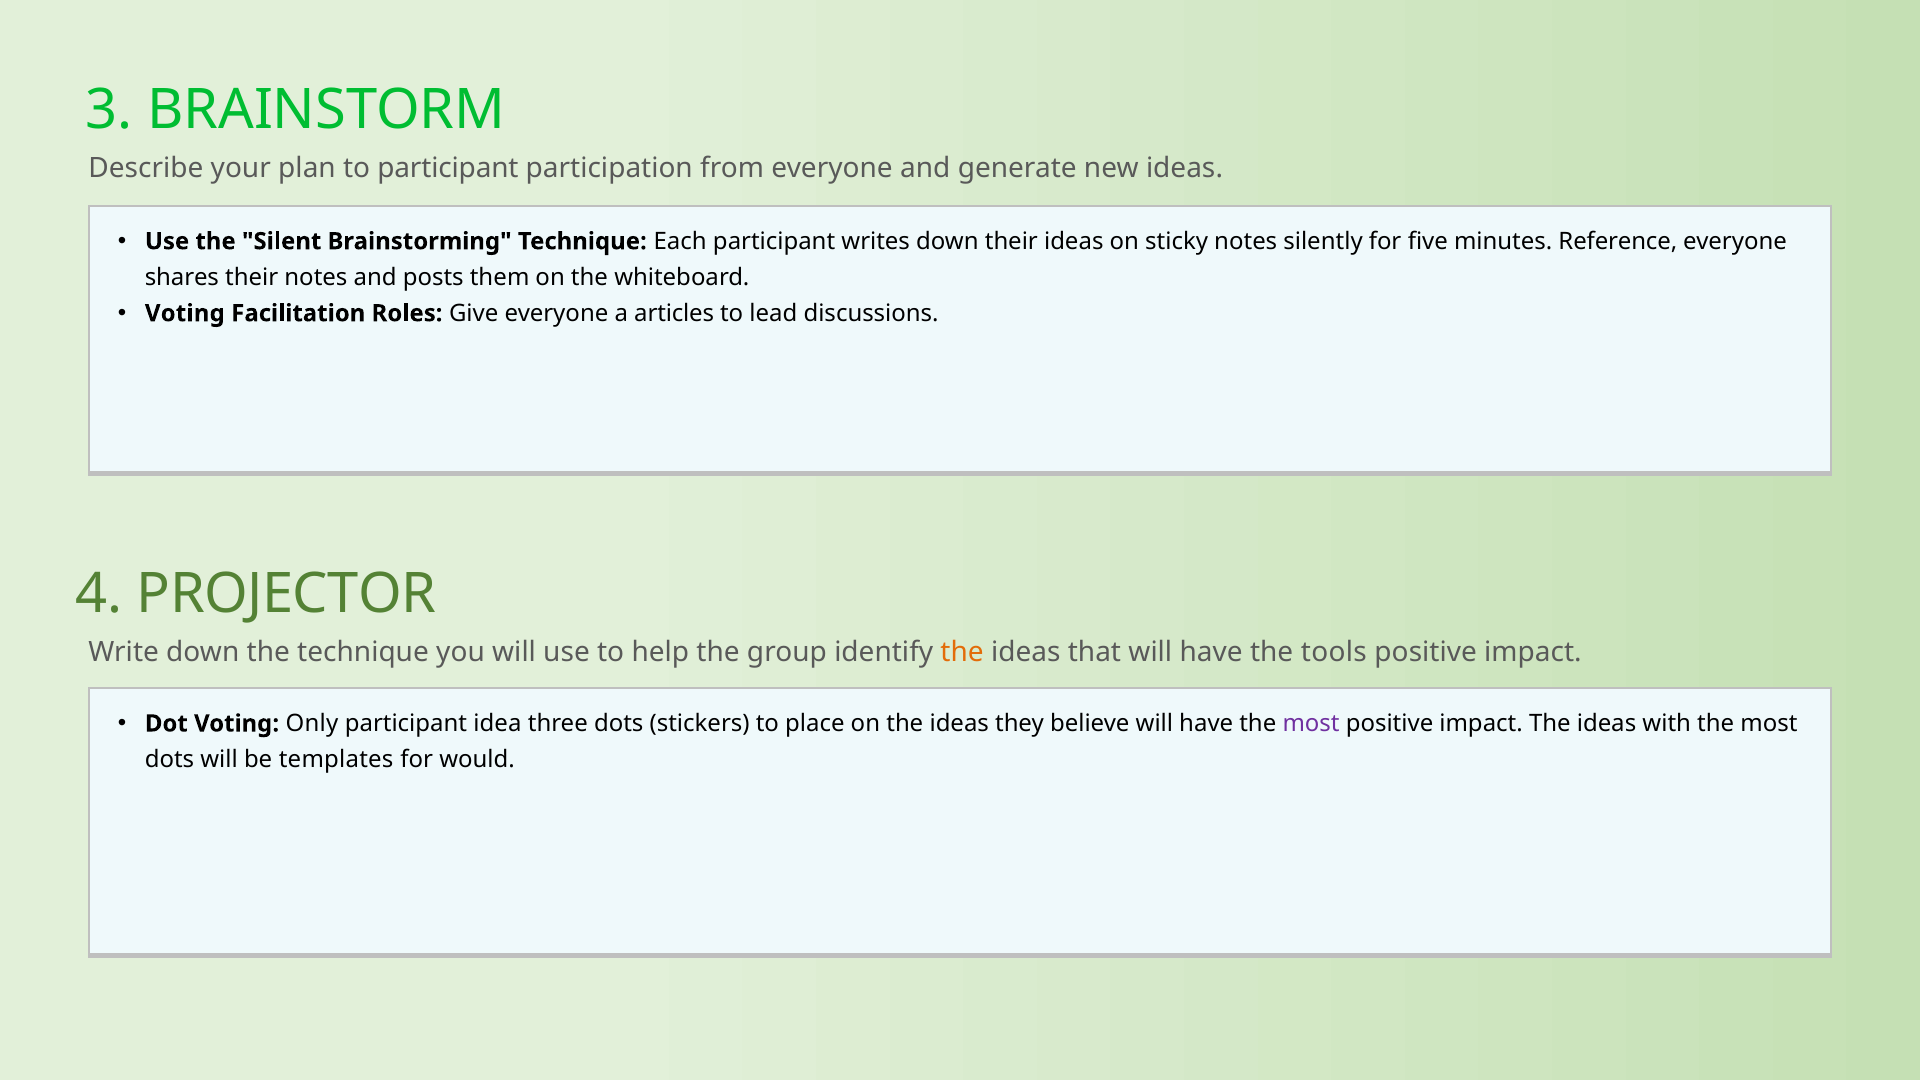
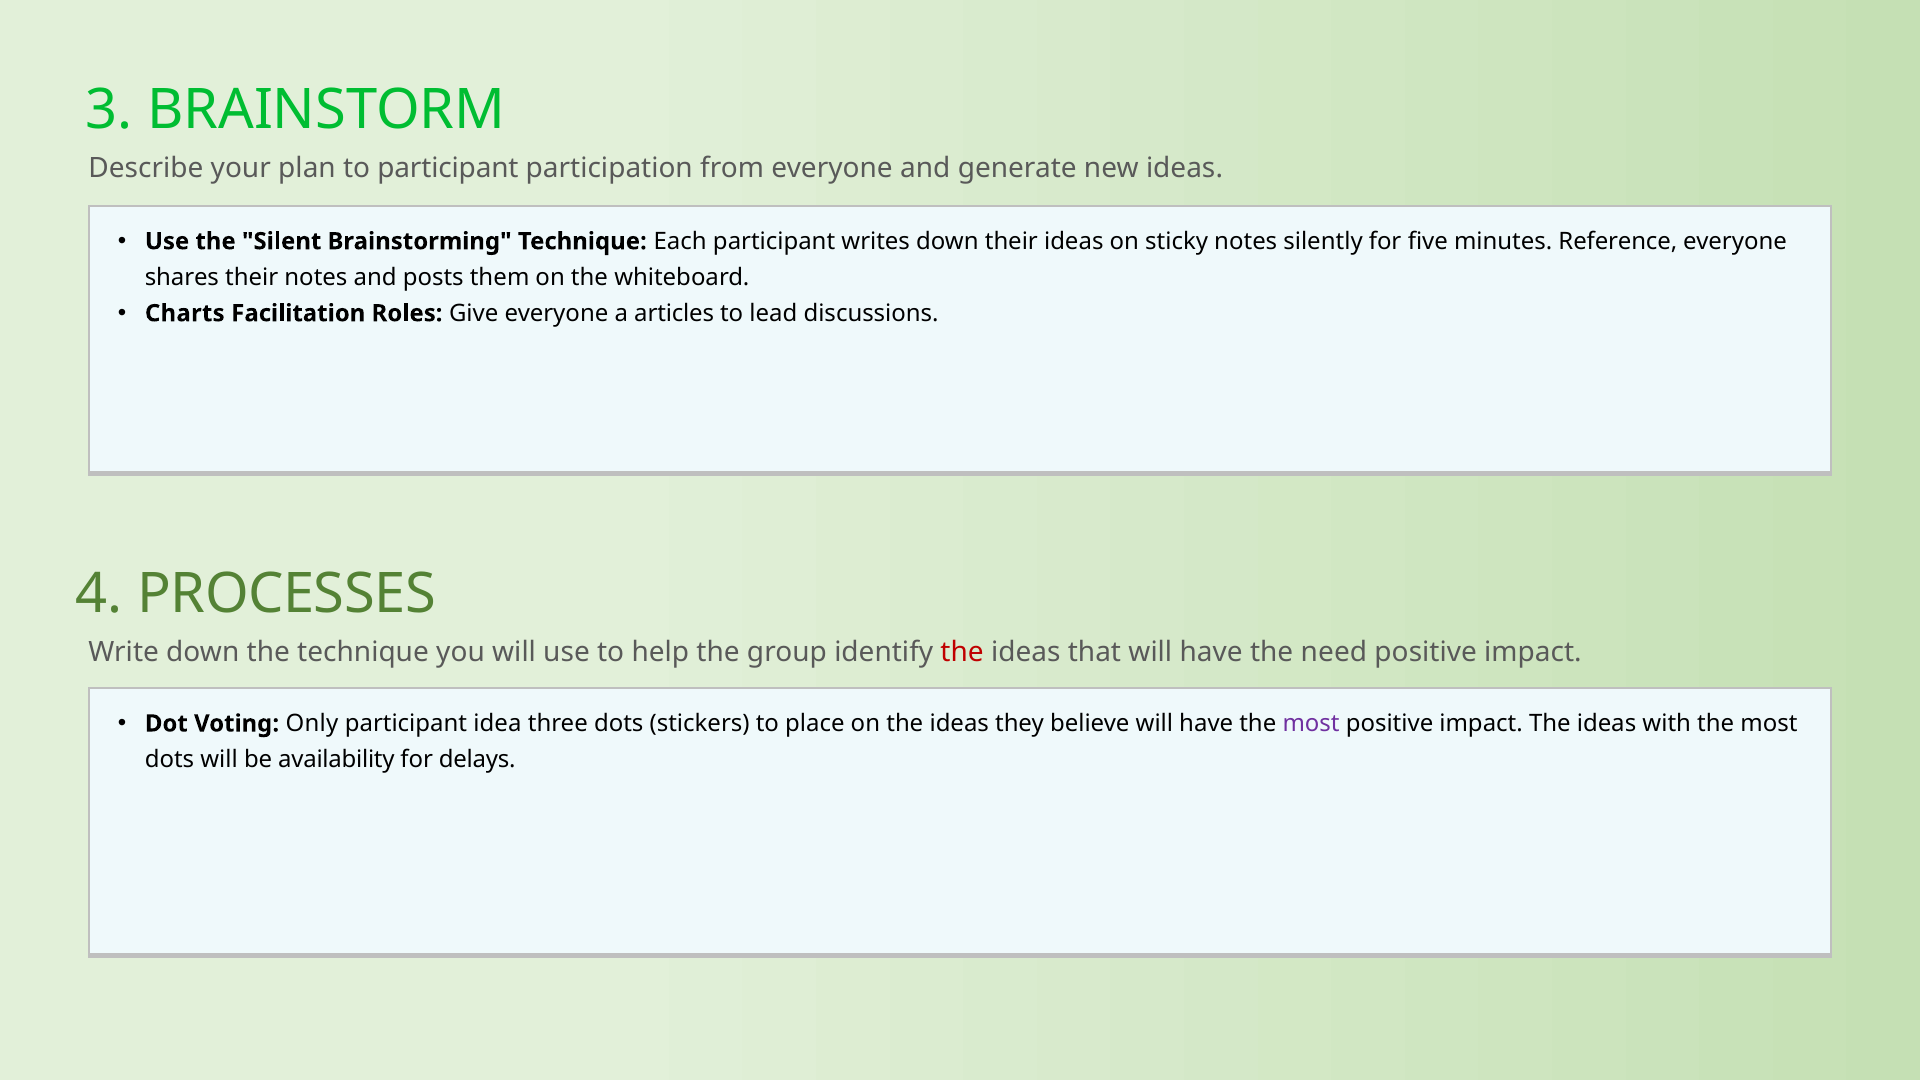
Voting: Voting -> Charts (185, 313)
PROJECTOR: PROJECTOR -> PROCESSES (287, 594)
the colour: orange -> red (962, 652)
tools: tools -> need (1334, 652)
templates: templates -> availability (336, 760)
would: would -> delays (477, 760)
